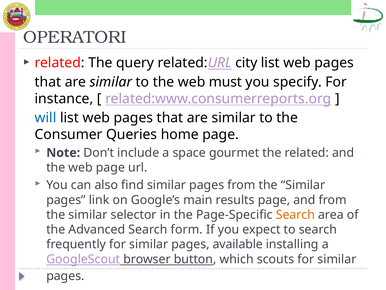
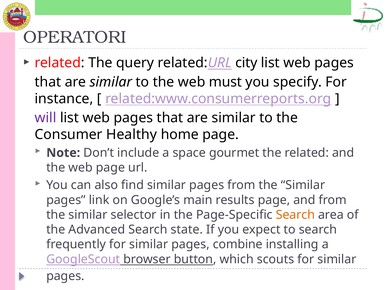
will colour: blue -> purple (46, 118)
Queries: Queries -> Healthy (132, 134)
form: form -> state (187, 229)
available: available -> combine (238, 244)
